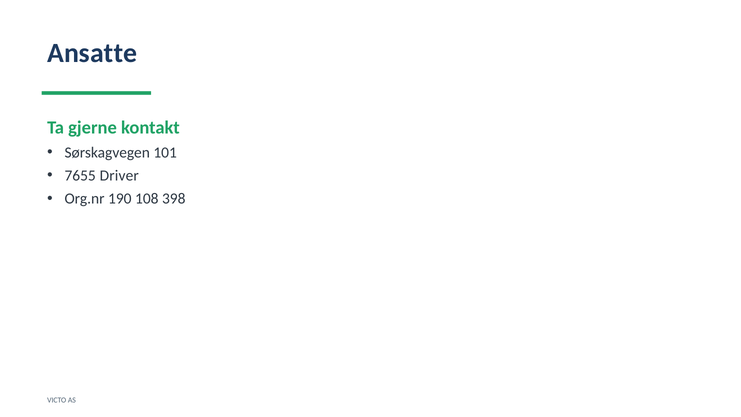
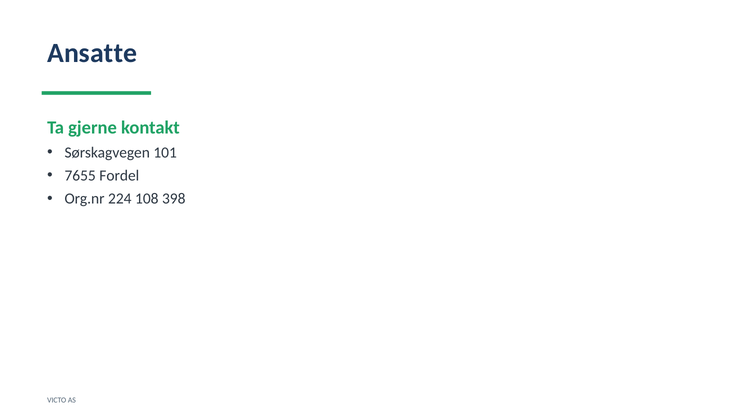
Driver: Driver -> Fordel (119, 176)
190: 190 -> 224 (120, 199)
